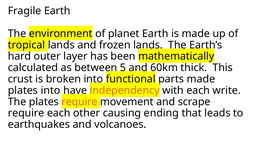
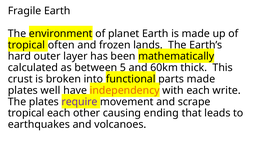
tropical lands: lands -> often (61, 45)
plates into: into -> well (51, 91)
require colour: orange -> purple (80, 102)
require: require -> tropical (26, 113)
